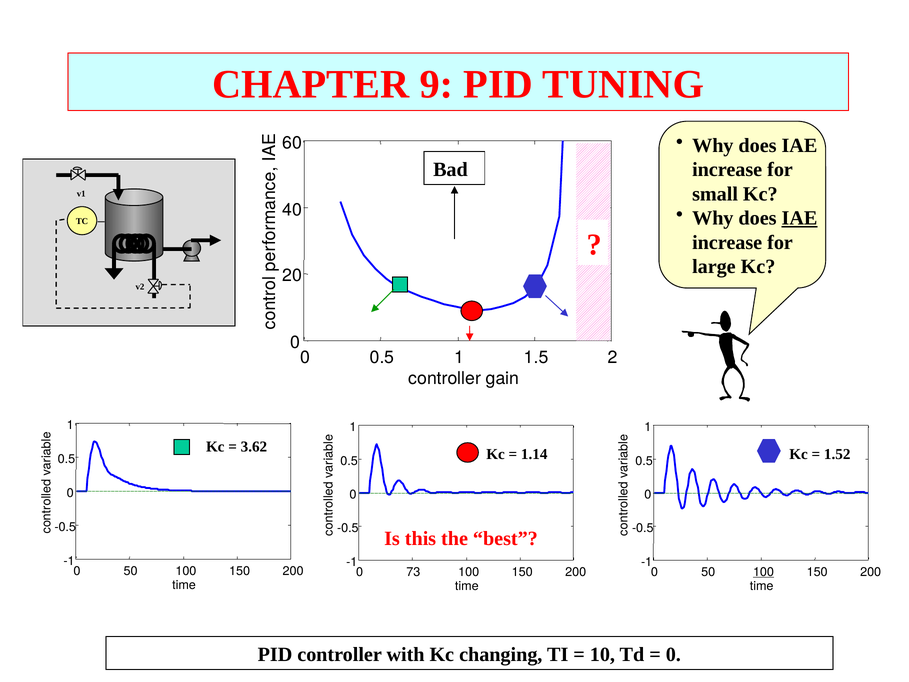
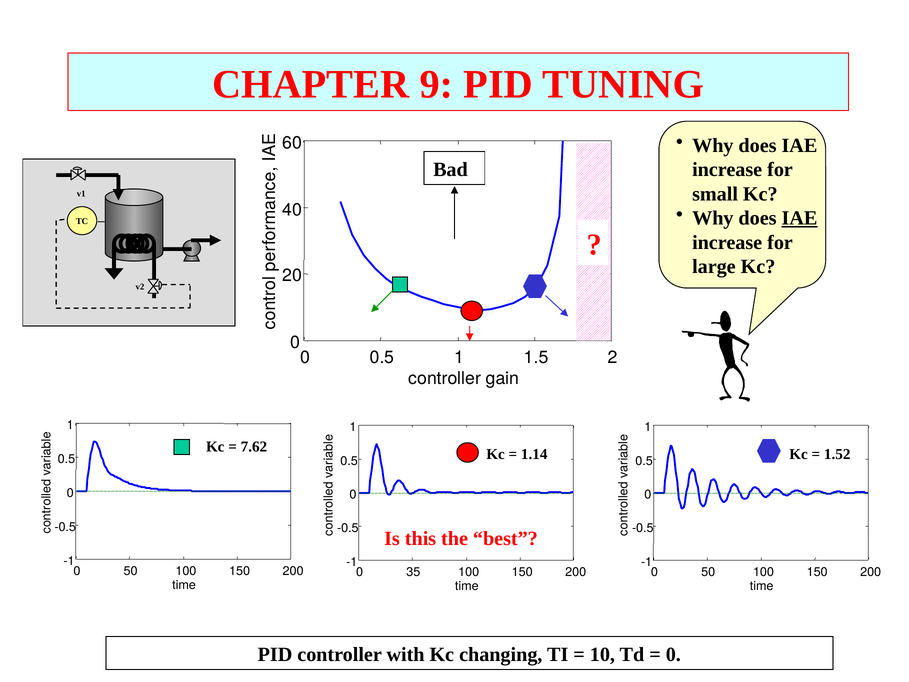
3.62: 3.62 -> 7.62 (254, 446)
73: 73 -> 35 (413, 572)
100 underline: present -> none (764, 572)
